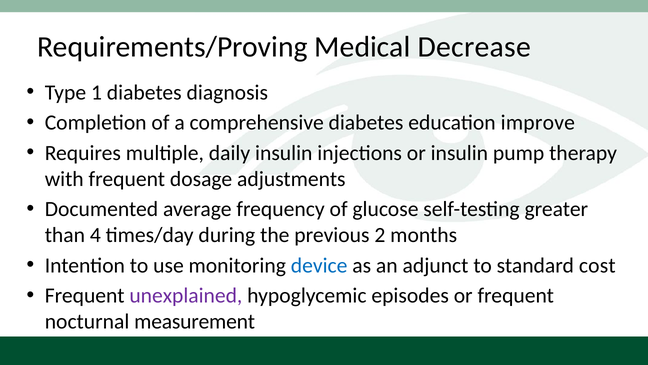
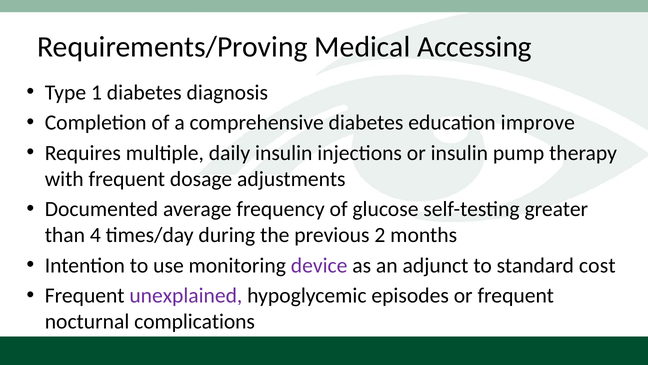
Decrease: Decrease -> Accessing (474, 47)
device colour: blue -> purple (319, 265)
measurement: measurement -> complications (195, 321)
